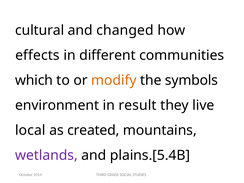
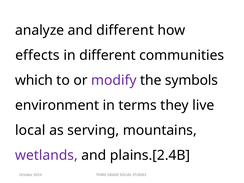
cultural: cultural -> analyze (40, 30)
and changed: changed -> different (125, 30)
modify colour: orange -> purple (114, 80)
result: result -> terms (138, 105)
created: created -> serving (93, 130)
plains.[5.4B: plains.[5.4B -> plains.[2.4B (150, 155)
